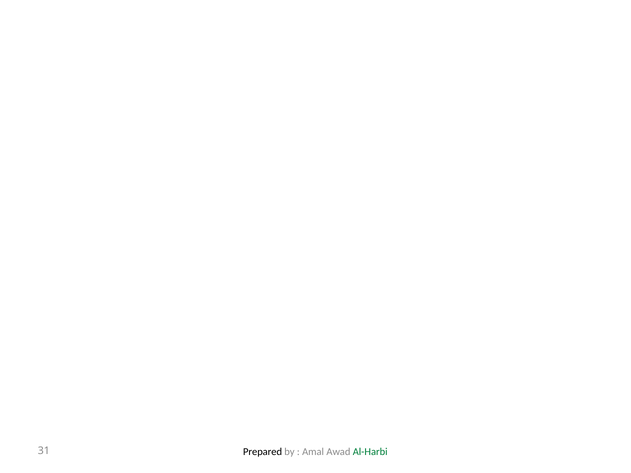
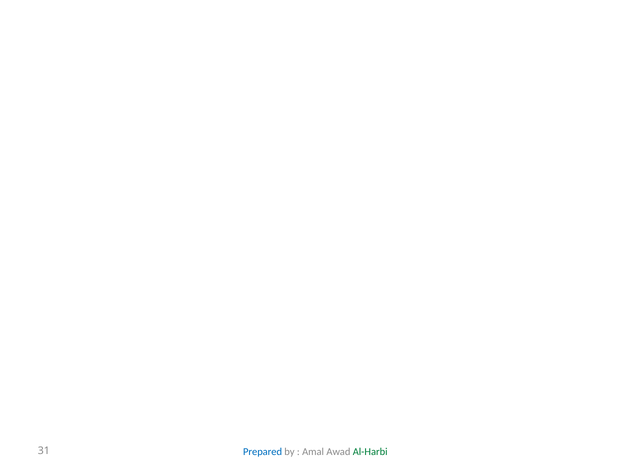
Prepared colour: black -> blue (263, 452)
